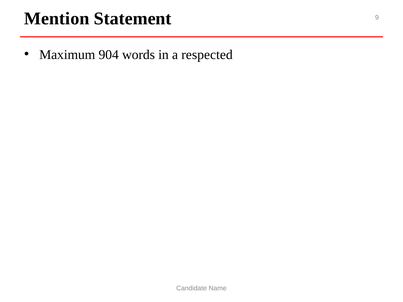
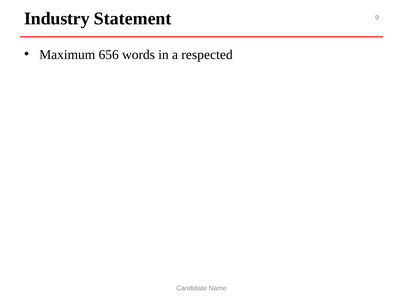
Mention: Mention -> Industry (57, 19)
904: 904 -> 656 (109, 55)
